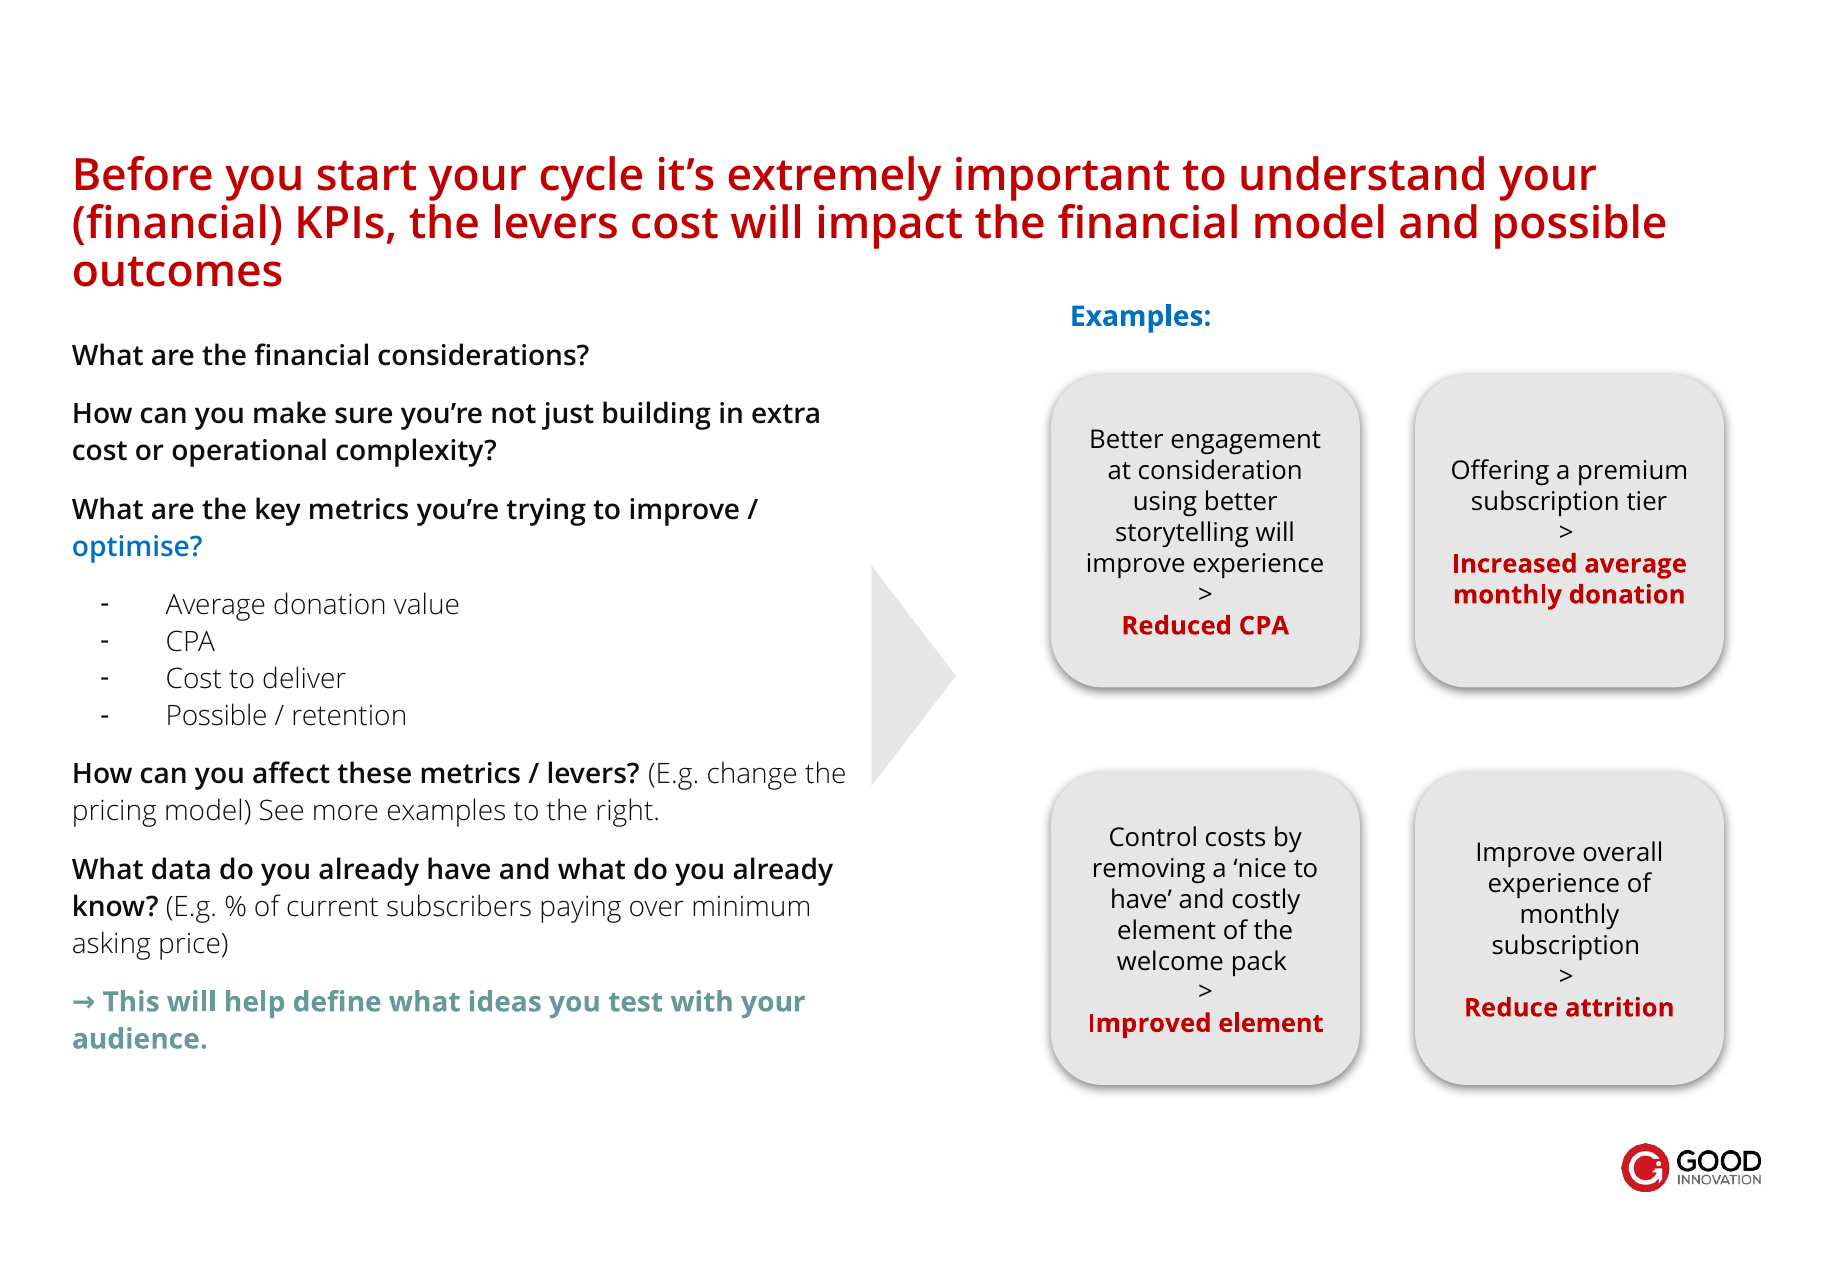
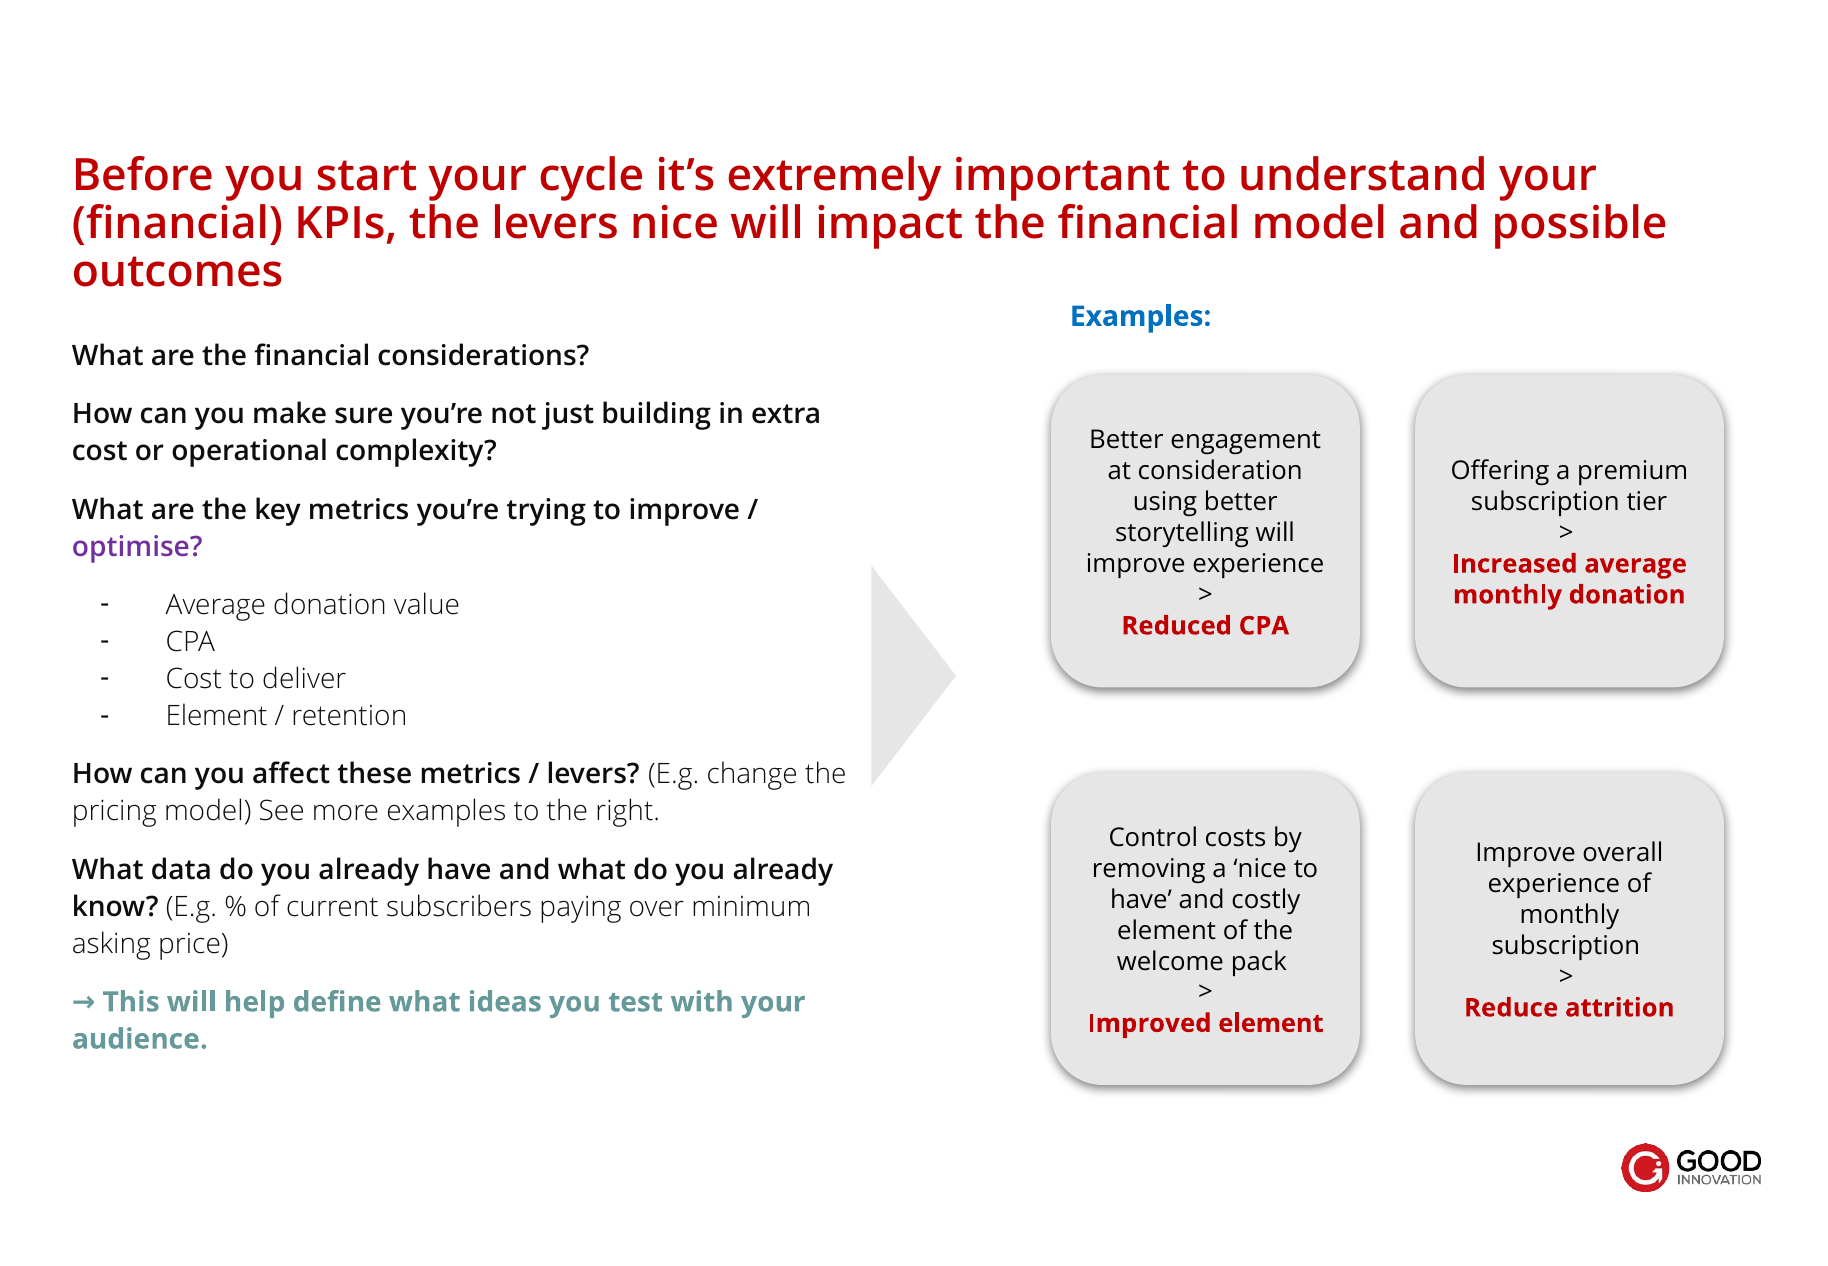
levers cost: cost -> nice (675, 223)
optimise colour: blue -> purple (137, 547)
Possible: Possible -> Element (217, 716)
